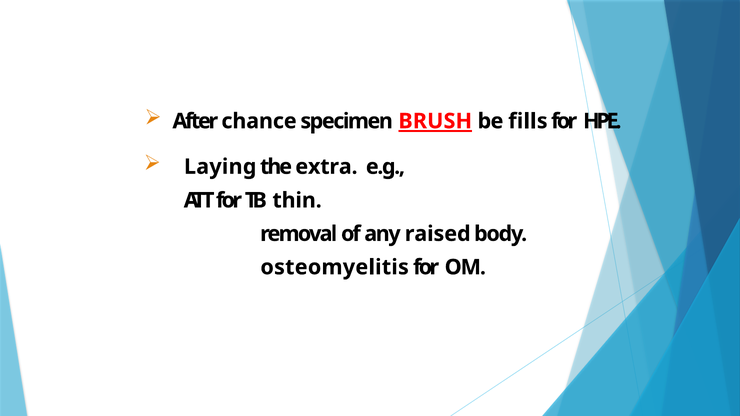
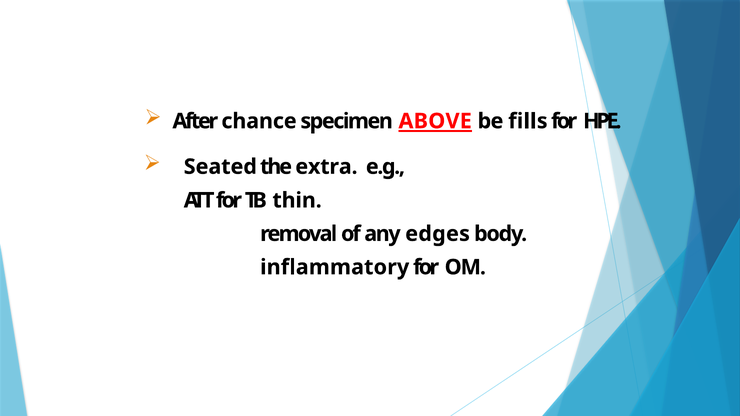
BRUSH: BRUSH -> ABOVE (435, 121)
Laying: Laying -> Seated (220, 167)
raised: raised -> edges (438, 234)
osteomyelitis: osteomyelitis -> inflammatory (335, 267)
